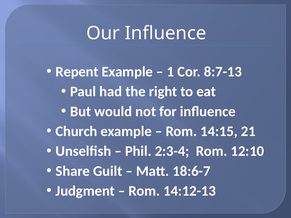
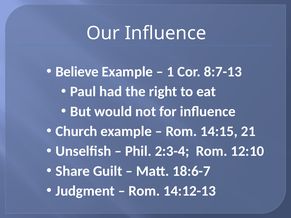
Repent: Repent -> Believe (77, 72)
